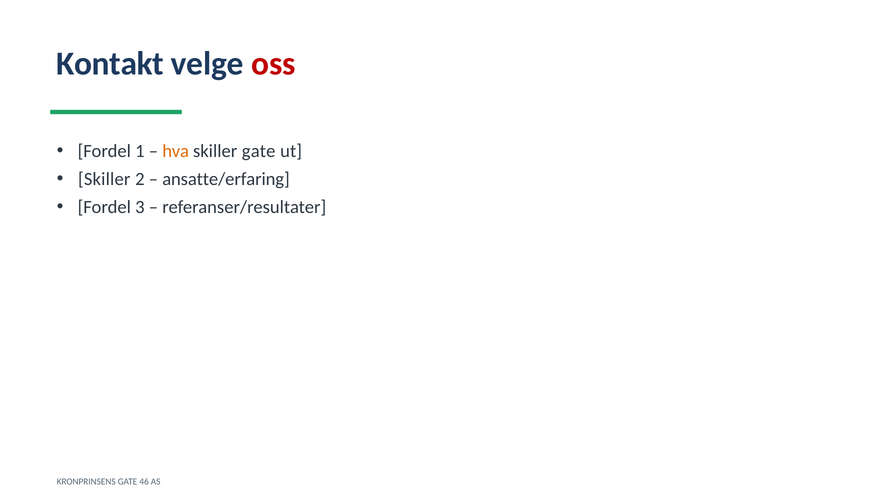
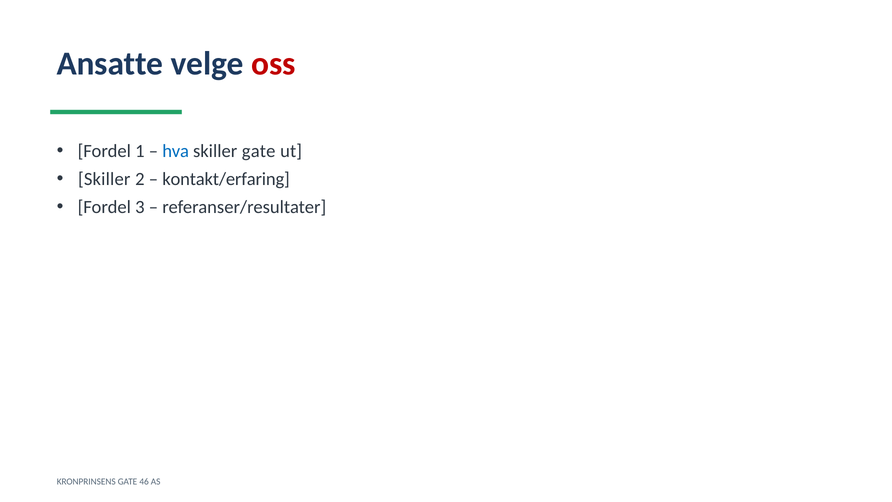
Kontakt: Kontakt -> Ansatte (110, 64)
hva colour: orange -> blue (176, 151)
ansatte/erfaring: ansatte/erfaring -> kontakt/erfaring (226, 179)
